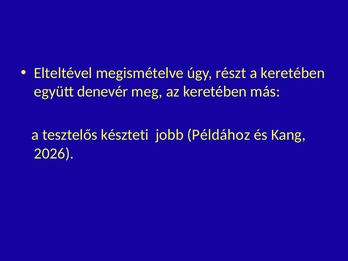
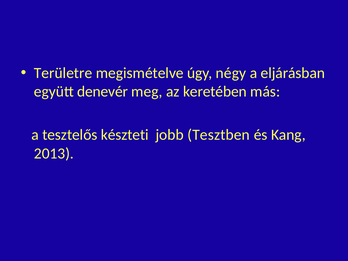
Elteltével: Elteltével -> Területre (63, 73)
részt: részt -> négy (231, 73)
a keretében: keretében -> eljárásban (293, 73)
Példához: Példához -> Tesztben (219, 135)
2026: 2026 -> 2013 (54, 153)
